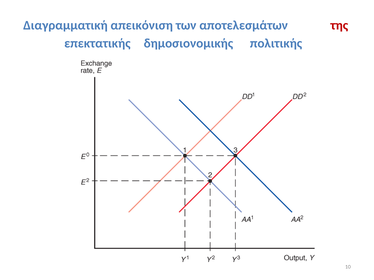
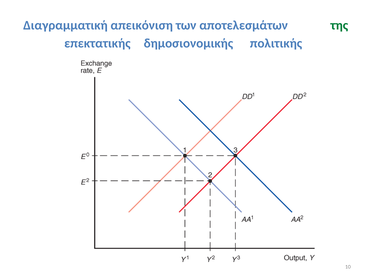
της colour: red -> green (339, 25)
